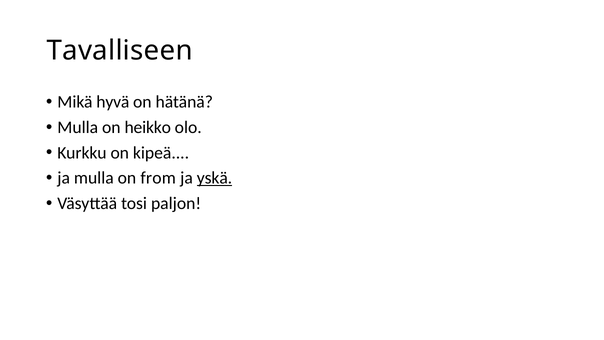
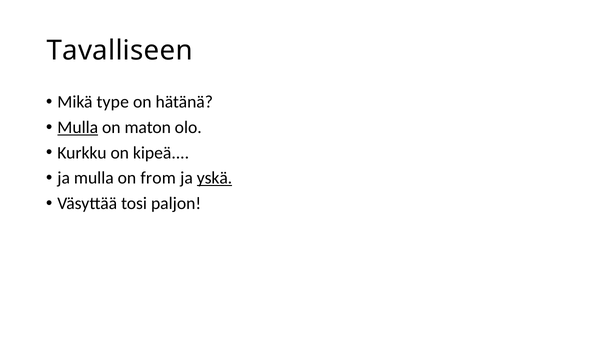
hyvä: hyvä -> type (113, 102)
Mulla underline: none -> present (78, 127)
heikko: heikko -> maton (148, 127)
